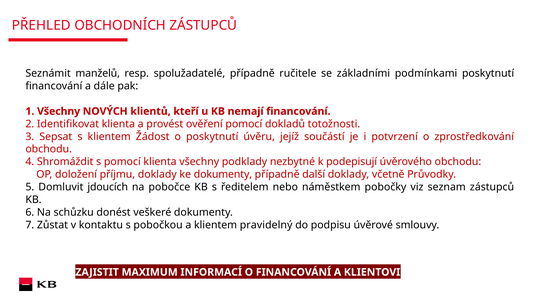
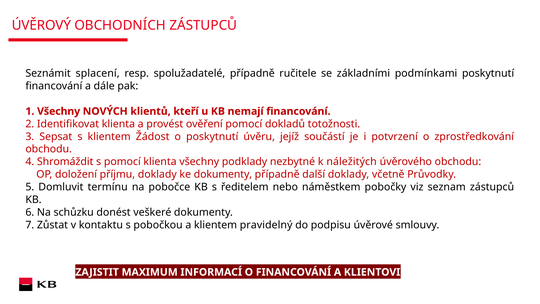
PŘEHLED: PŘEHLED -> ÚVĚROVÝ (41, 25)
manželů: manželů -> splacení (98, 73)
podepisují: podepisují -> náležitých (352, 162)
jdoucích: jdoucích -> termínu (108, 187)
